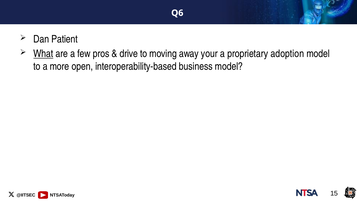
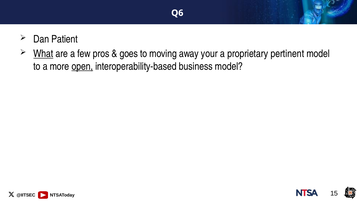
drive: drive -> goes (129, 54)
adoption: adoption -> pertinent (287, 54)
open underline: none -> present (82, 66)
